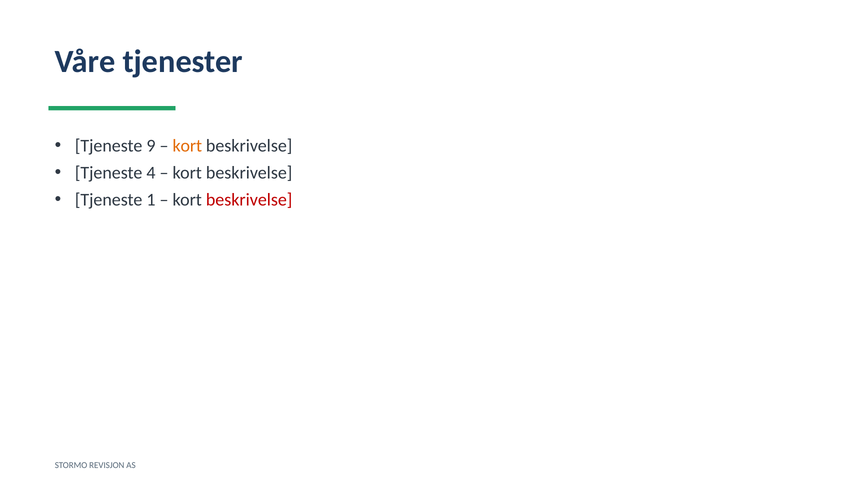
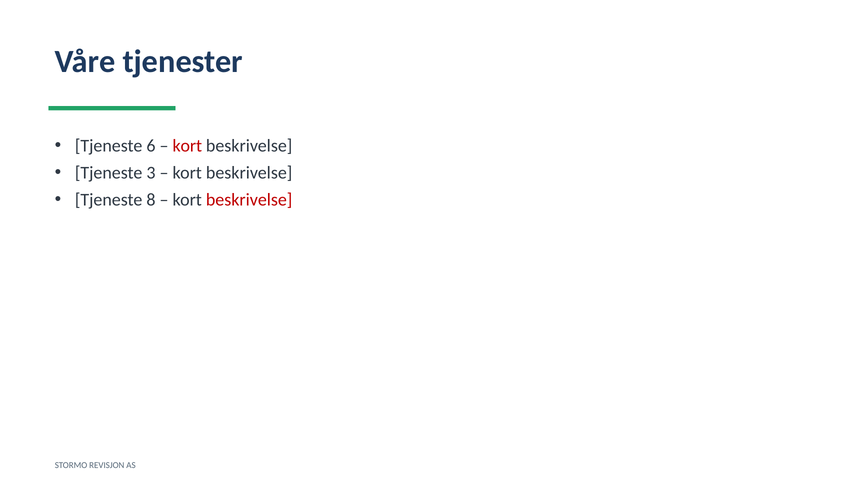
9: 9 -> 6 (151, 146)
kort colour: orange -> red (187, 146)
4: 4 -> 3 (151, 173)
1: 1 -> 8 (151, 200)
